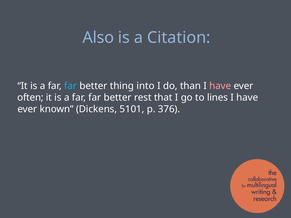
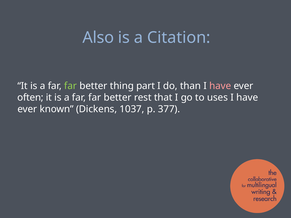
far colour: light blue -> light green (71, 86)
into: into -> part (146, 86)
lines: lines -> uses (217, 98)
5101: 5101 -> 1037 (132, 109)
376: 376 -> 377 (169, 109)
